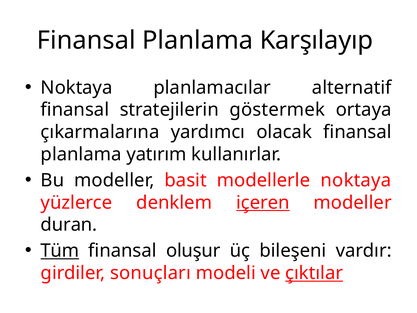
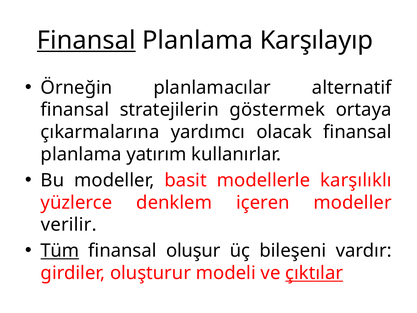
Finansal underline: none -> present (86, 40)
Noktaya: Noktaya -> Örneğin (77, 87)
modellerle noktaya: noktaya -> karşılıklı (356, 180)
içeren underline: present -> none (263, 202)
duran: duran -> verilir (69, 225)
sonuçları: sonuçları -> oluşturur (151, 273)
